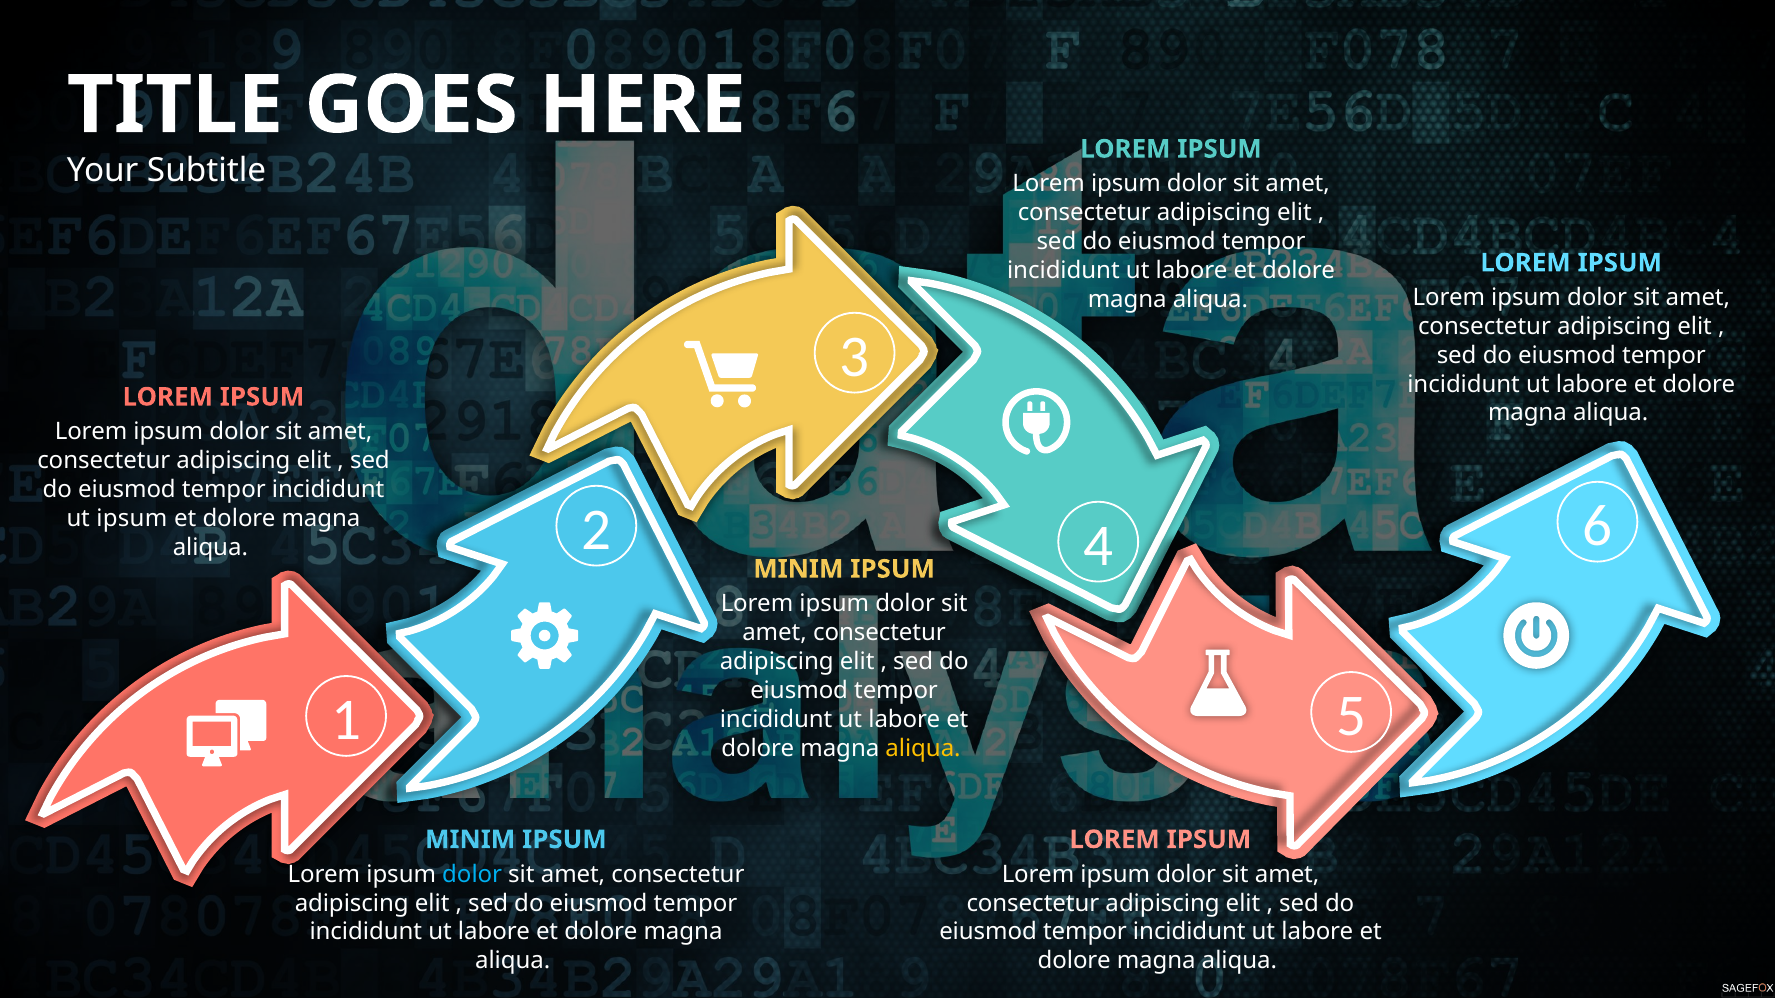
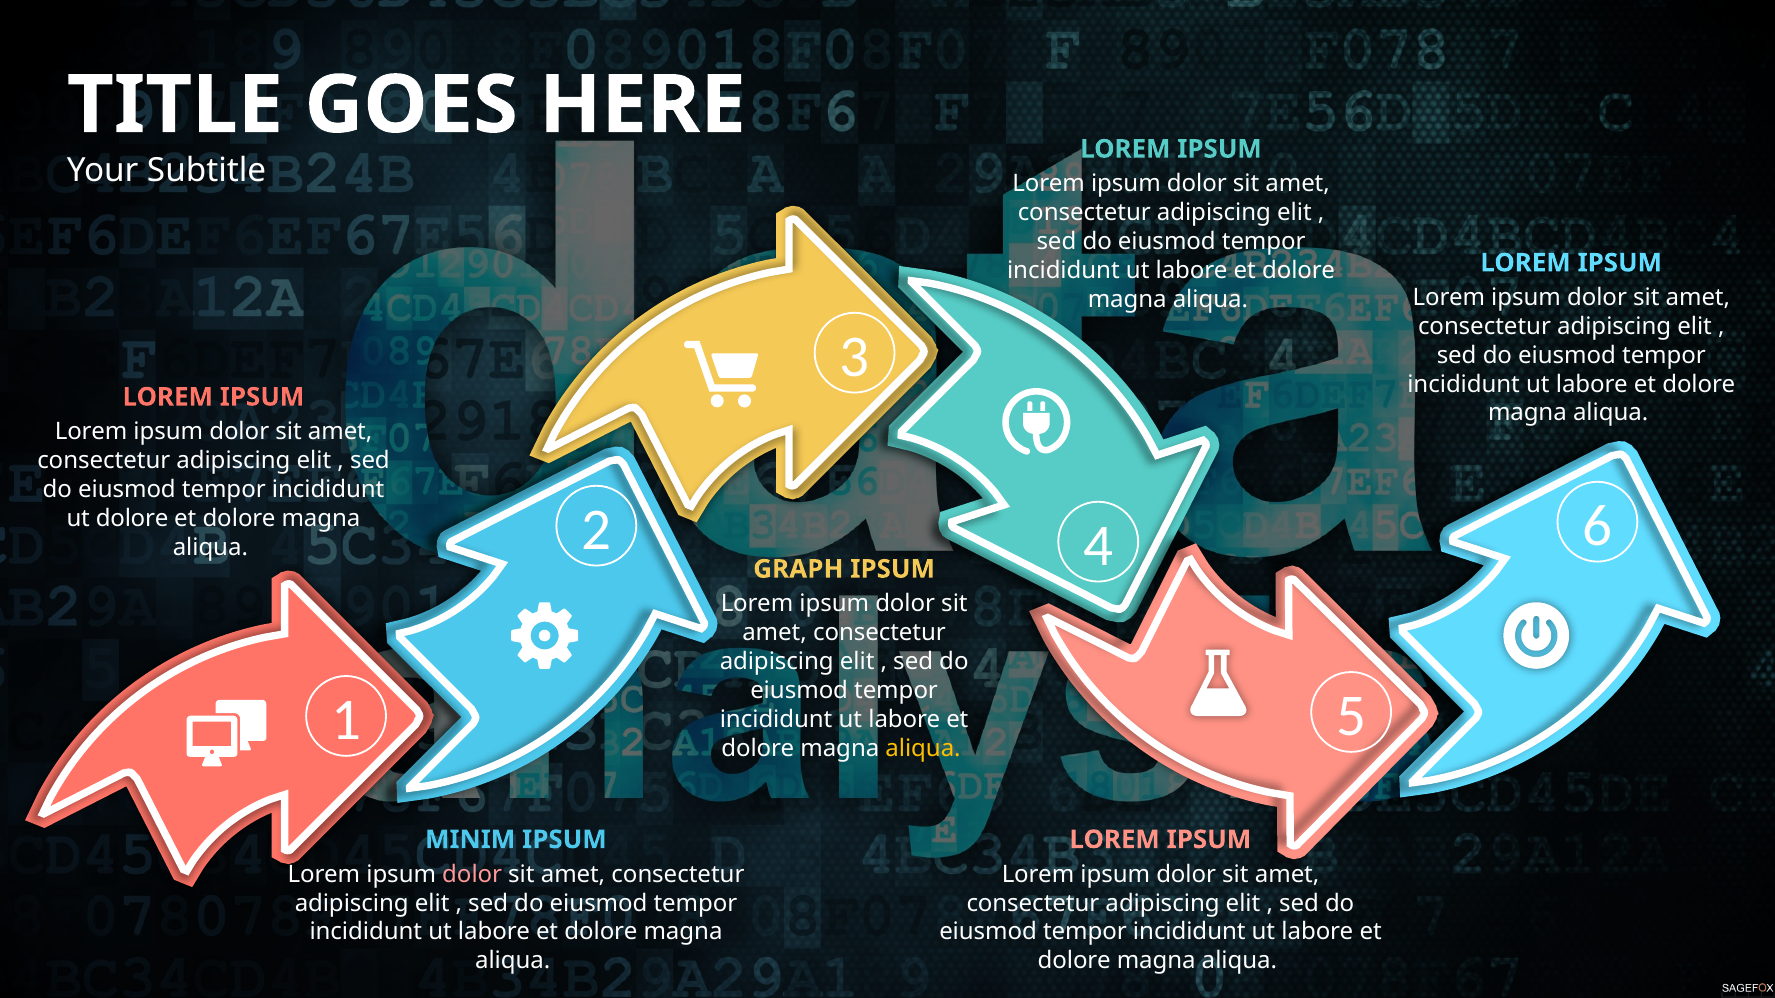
ut ipsum: ipsum -> dolore (132, 518)
MINIM: MINIM -> GRAPH (798, 569)
dolor colour: light blue -> pink (472, 875)
